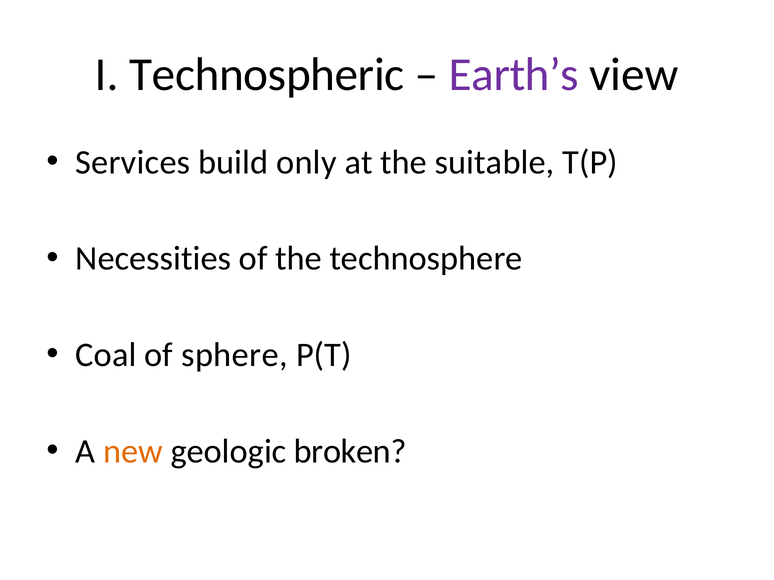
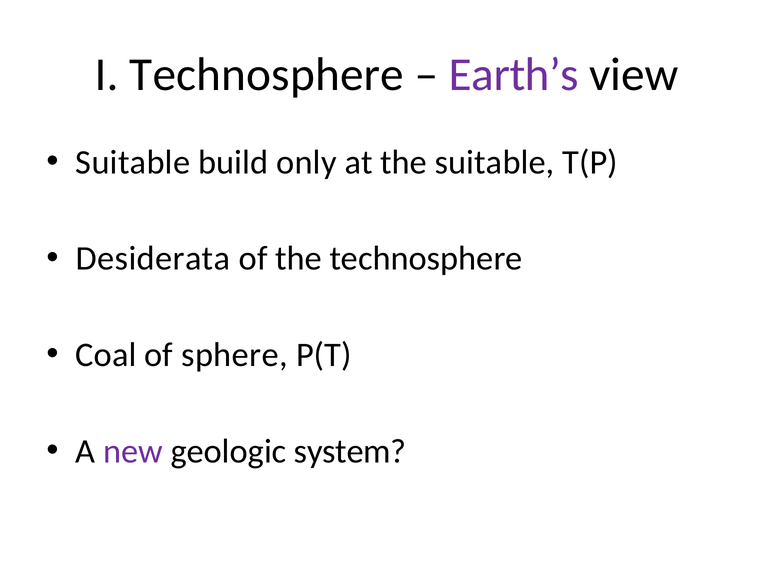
I Technospheric: Technospheric -> Technosphere (267, 75)
Services: Services -> Suitable (133, 162)
Necessities: Necessities -> Desiderata (153, 259)
new colour: orange -> purple (133, 452)
broken: broken -> system (350, 452)
